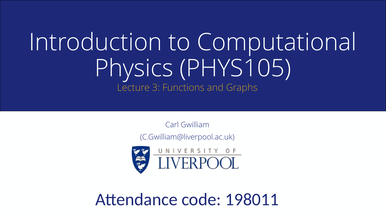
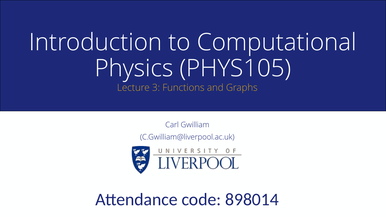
198011: 198011 -> 898014 (252, 200)
